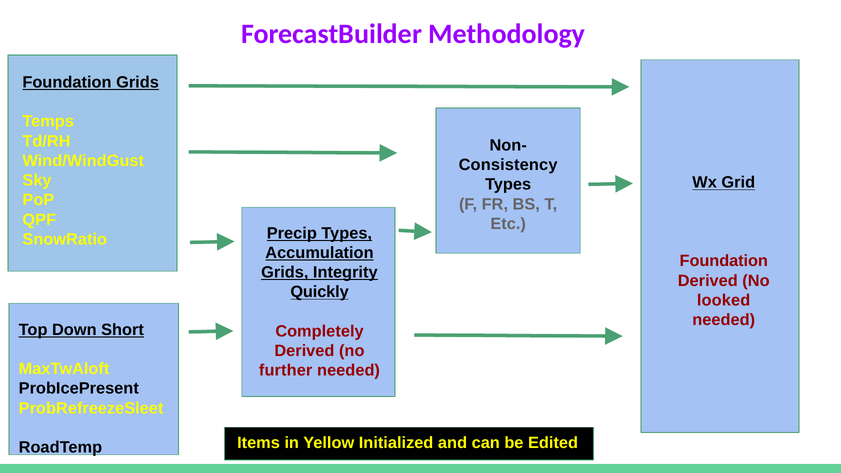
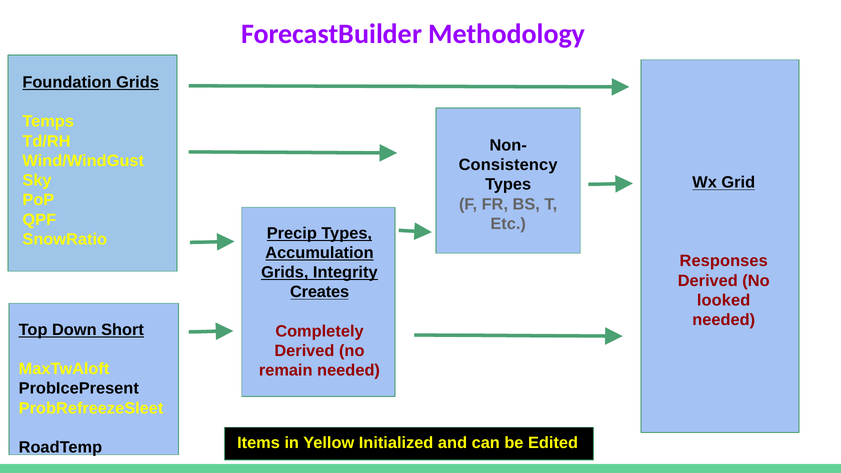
Foundation: Foundation -> Responses (724, 261)
Quickly: Quickly -> Creates (320, 292)
further: further -> remain (286, 371)
